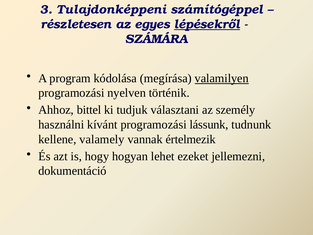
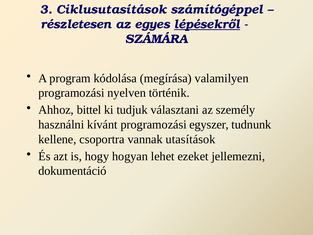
Tulajdonképpeni: Tulajdonképpeni -> Ciklusutasítások (111, 10)
valamilyen underline: present -> none (222, 78)
lássunk: lássunk -> egyszer (209, 124)
valamely: valamely -> csoportra (102, 139)
értelmezik: értelmezik -> utasítások (191, 139)
